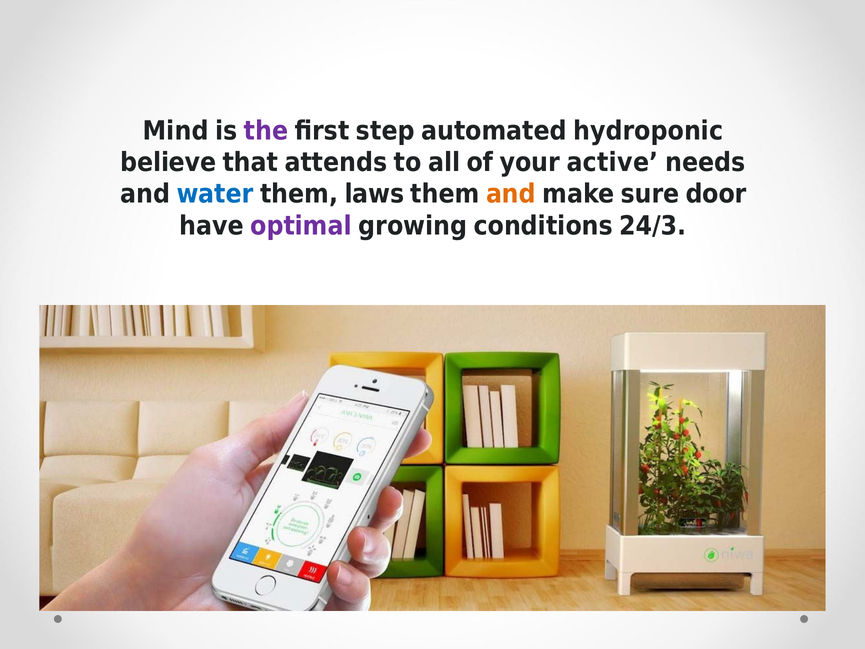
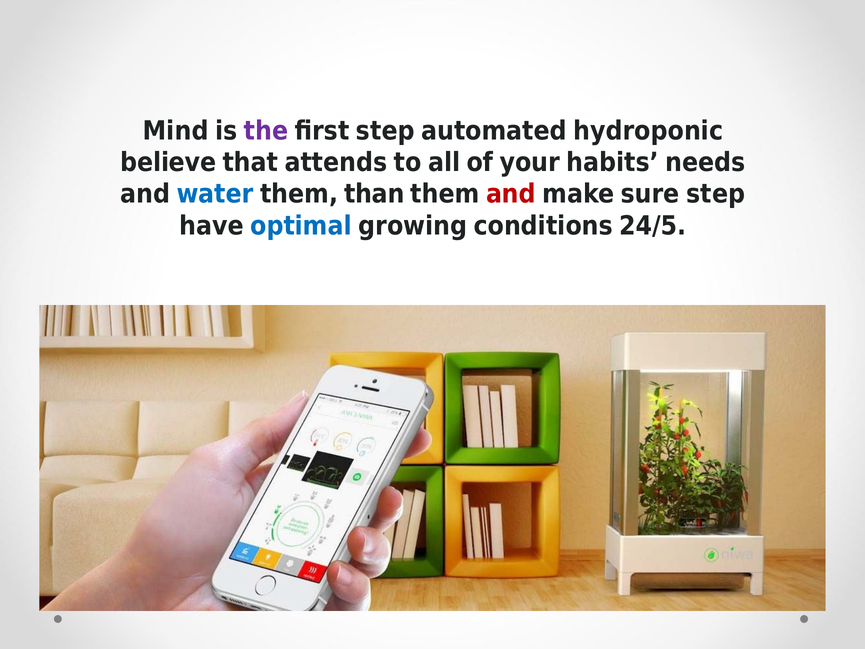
active: active -> habits (613, 162)
laws: laws -> than (374, 194)
and colour: orange -> red (511, 194)
sure door: door -> step (716, 194)
optimal colour: purple -> blue (301, 226)
24/3: 24/3 -> 24/5 (653, 226)
